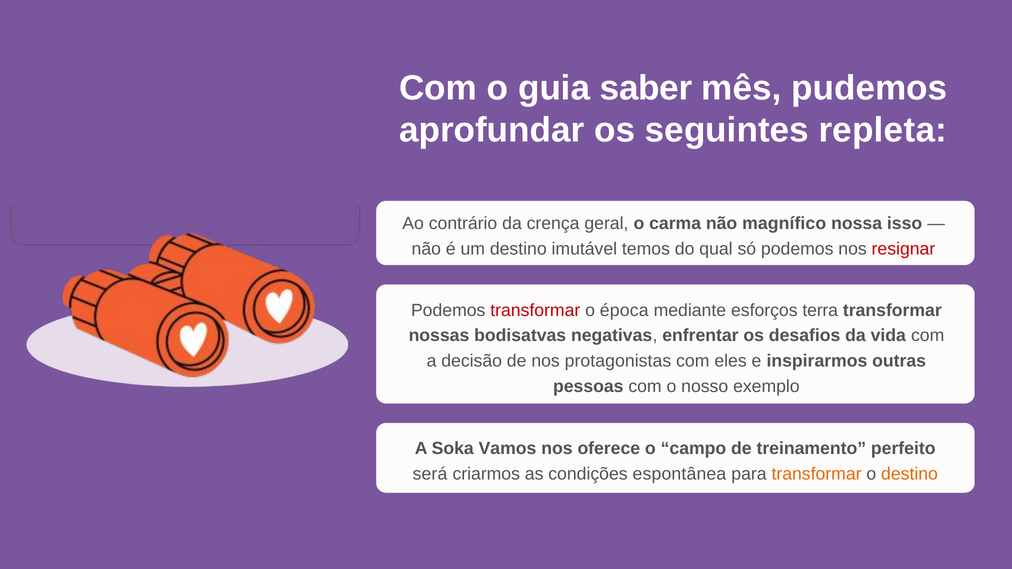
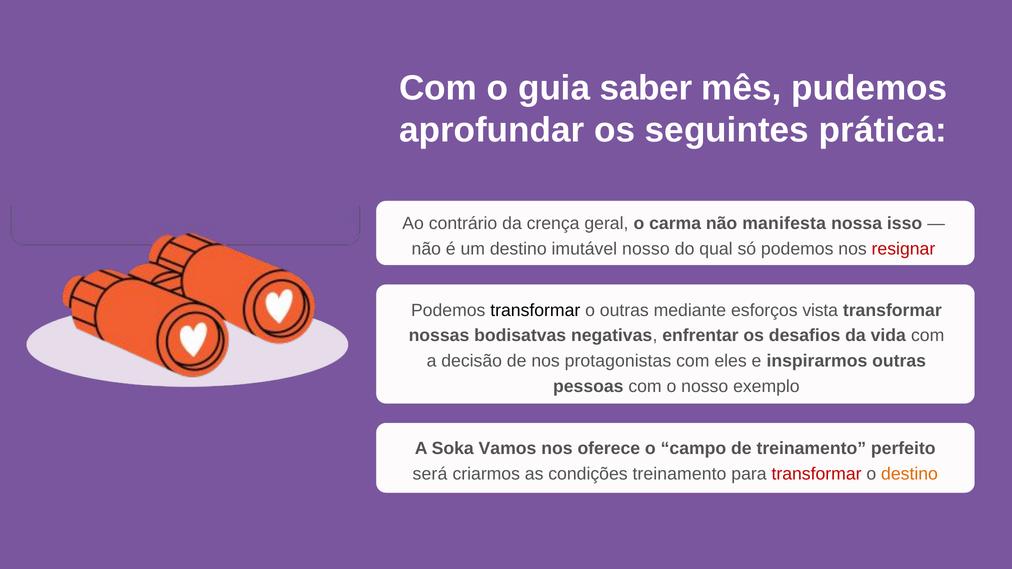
repleta: repleta -> prática (883, 130)
magnífico: magnífico -> manifesta (784, 224)
imutável temos: temos -> nosso (646, 249)
transformar colour: red -> black (535, 310)
o época: época -> outras (624, 310)
terra: terra -> vista (820, 310)
condições espontânea: espontânea -> treinamento (679, 474)
transformar colour: orange -> red (817, 474)
